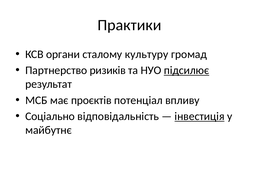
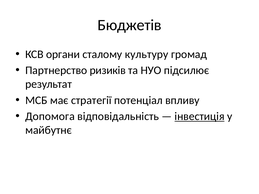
Практики: Практики -> Бюджетів (129, 25)
підсилює underline: present -> none (187, 70)
проєктів: проєктів -> стратегії (91, 100)
Соціально: Соціально -> Допомога (50, 117)
